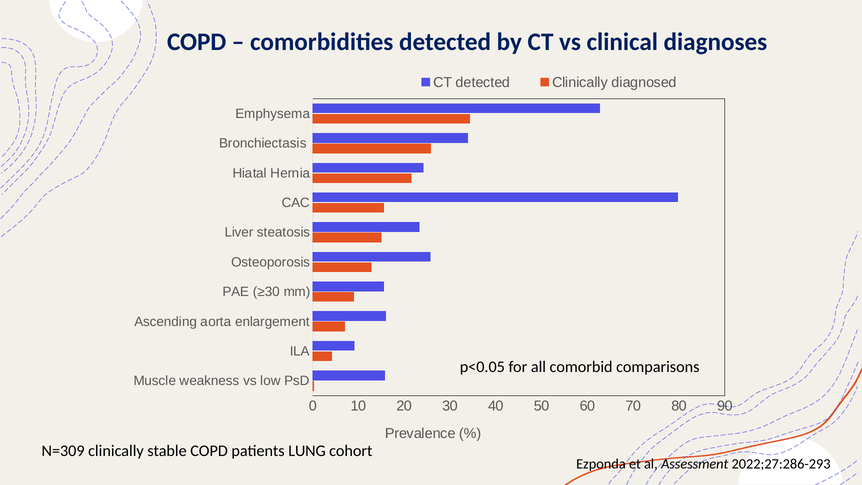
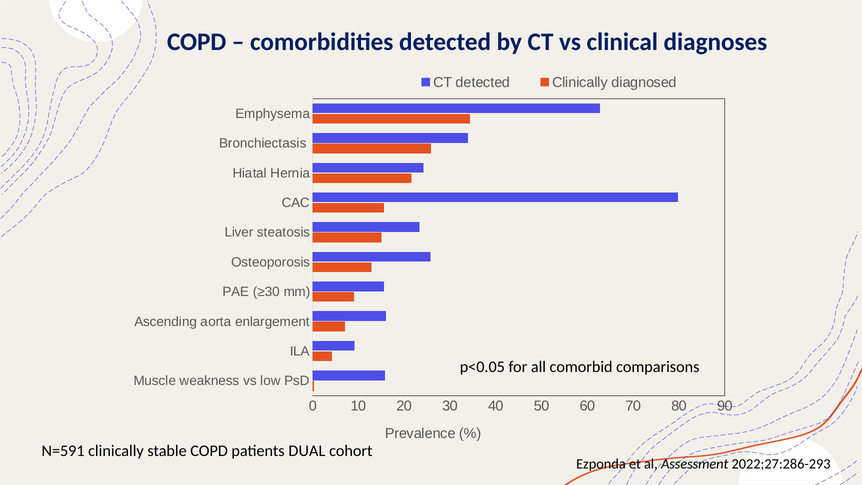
N=309: N=309 -> N=591 (63, 451)
LUNG: LUNG -> DUAL (307, 451)
